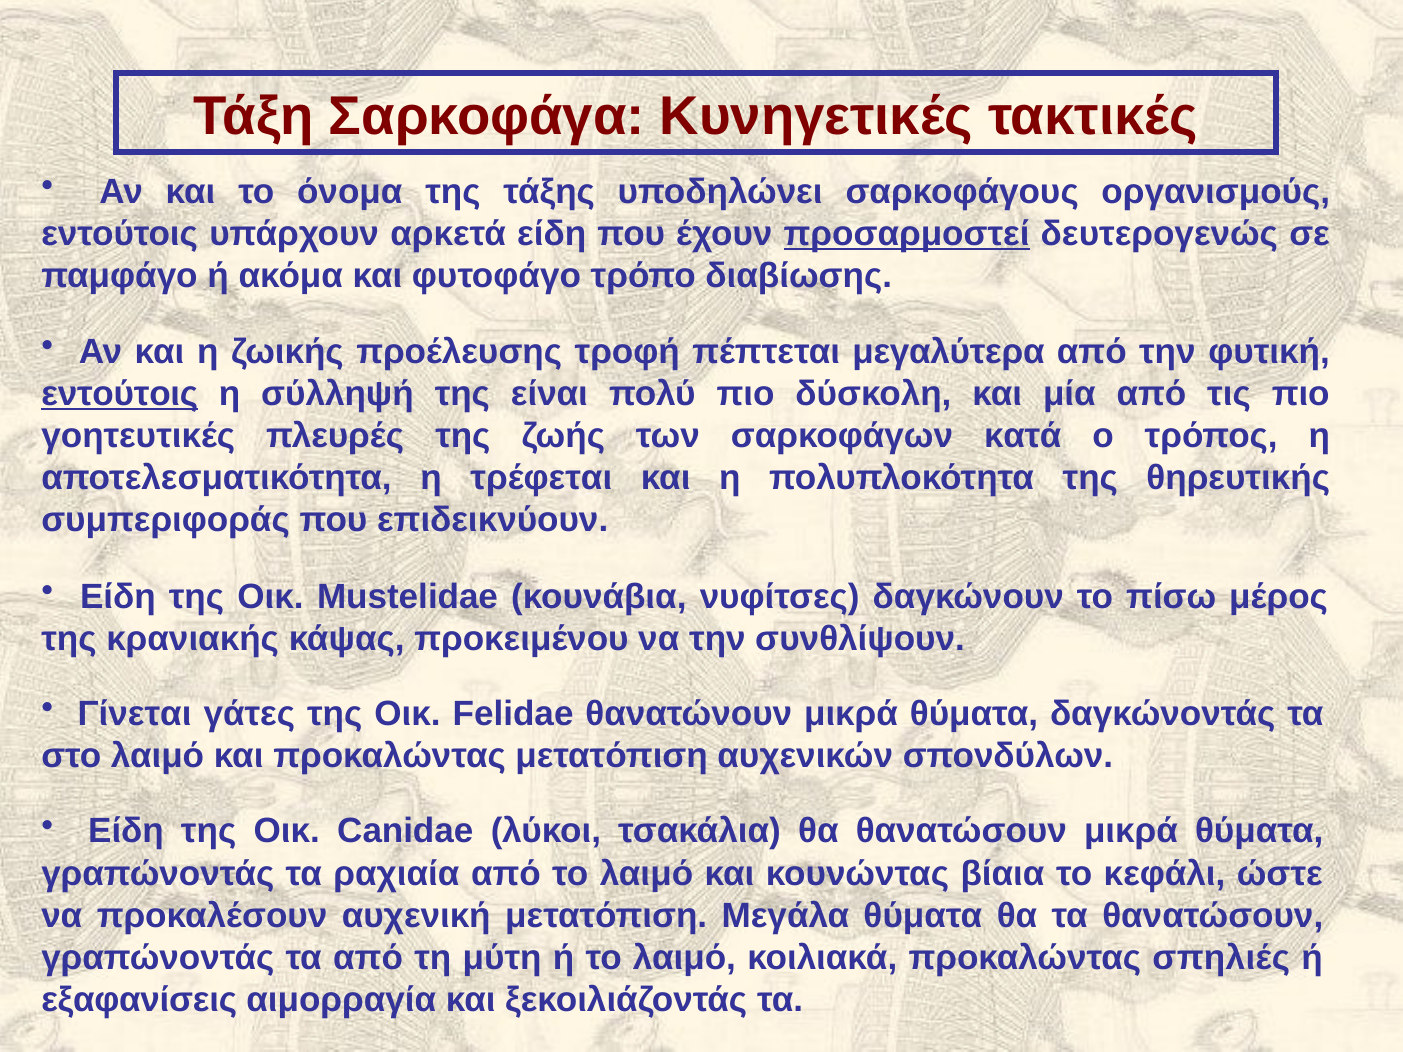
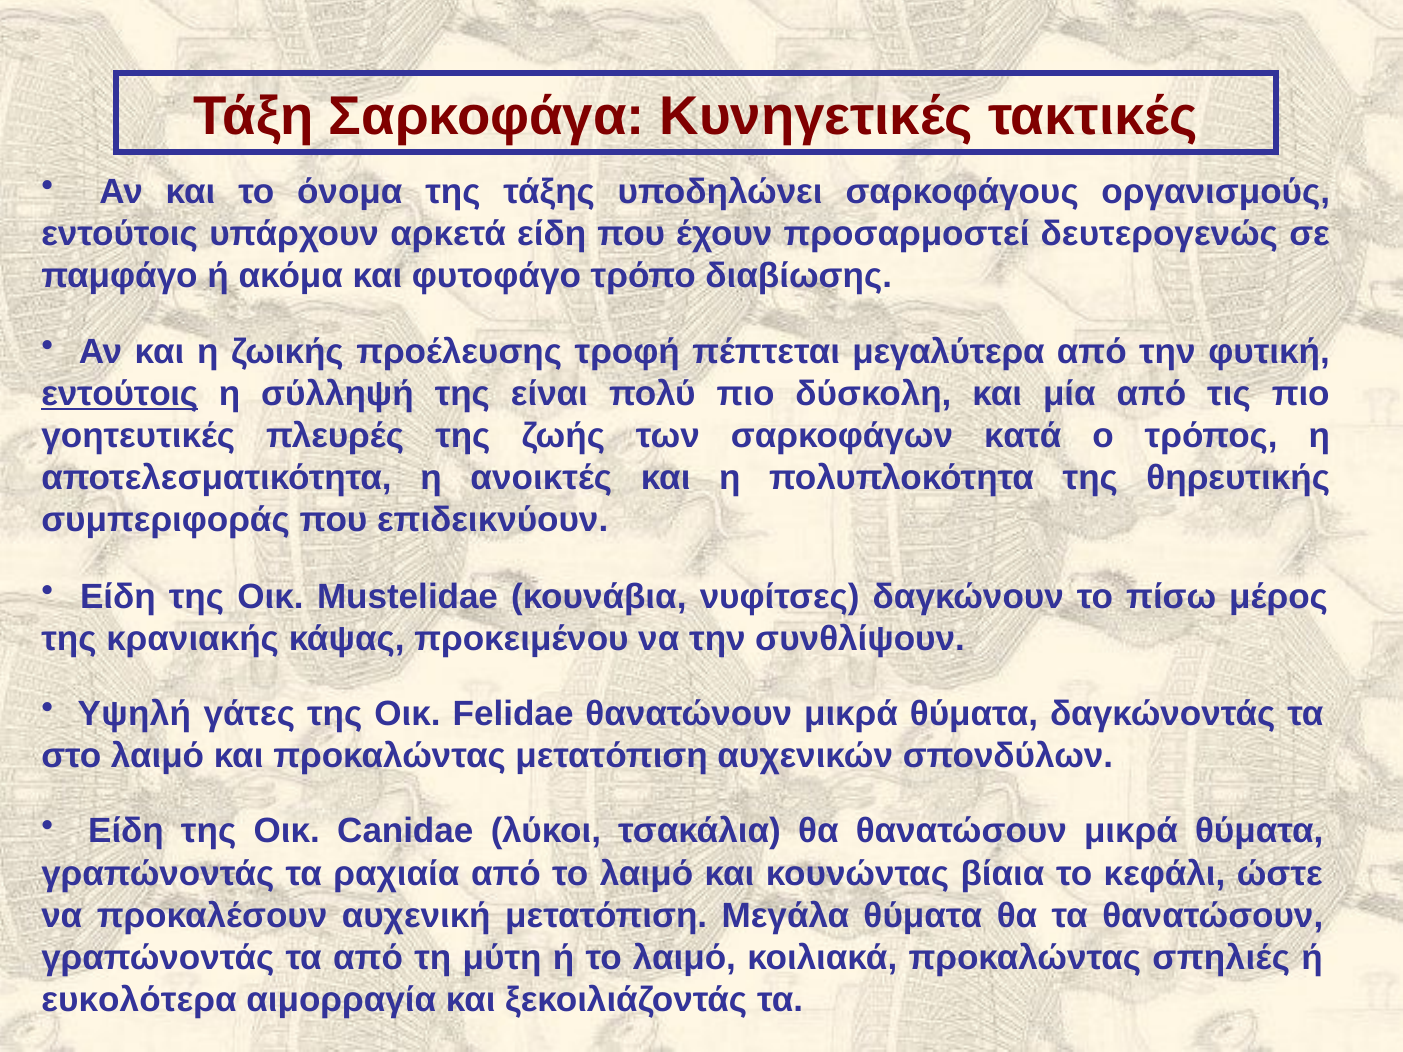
προσαρμοστεί underline: present -> none (907, 234)
τρέφεται: τρέφεται -> ανοικτές (541, 478)
Γίνεται: Γίνεται -> Υψηλή (134, 714)
εξαφανίσεις: εξαφανίσεις -> ευκολότερα (139, 1000)
